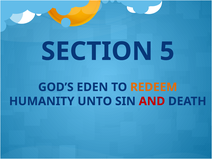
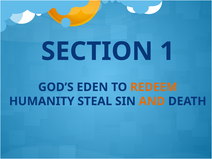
5: 5 -> 1 (167, 51)
UNTO: UNTO -> STEAL (95, 101)
AND colour: red -> orange (152, 101)
